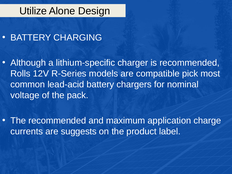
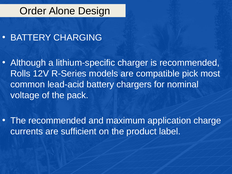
Utilize: Utilize -> Order (33, 11)
suggests: suggests -> sufficient (79, 131)
